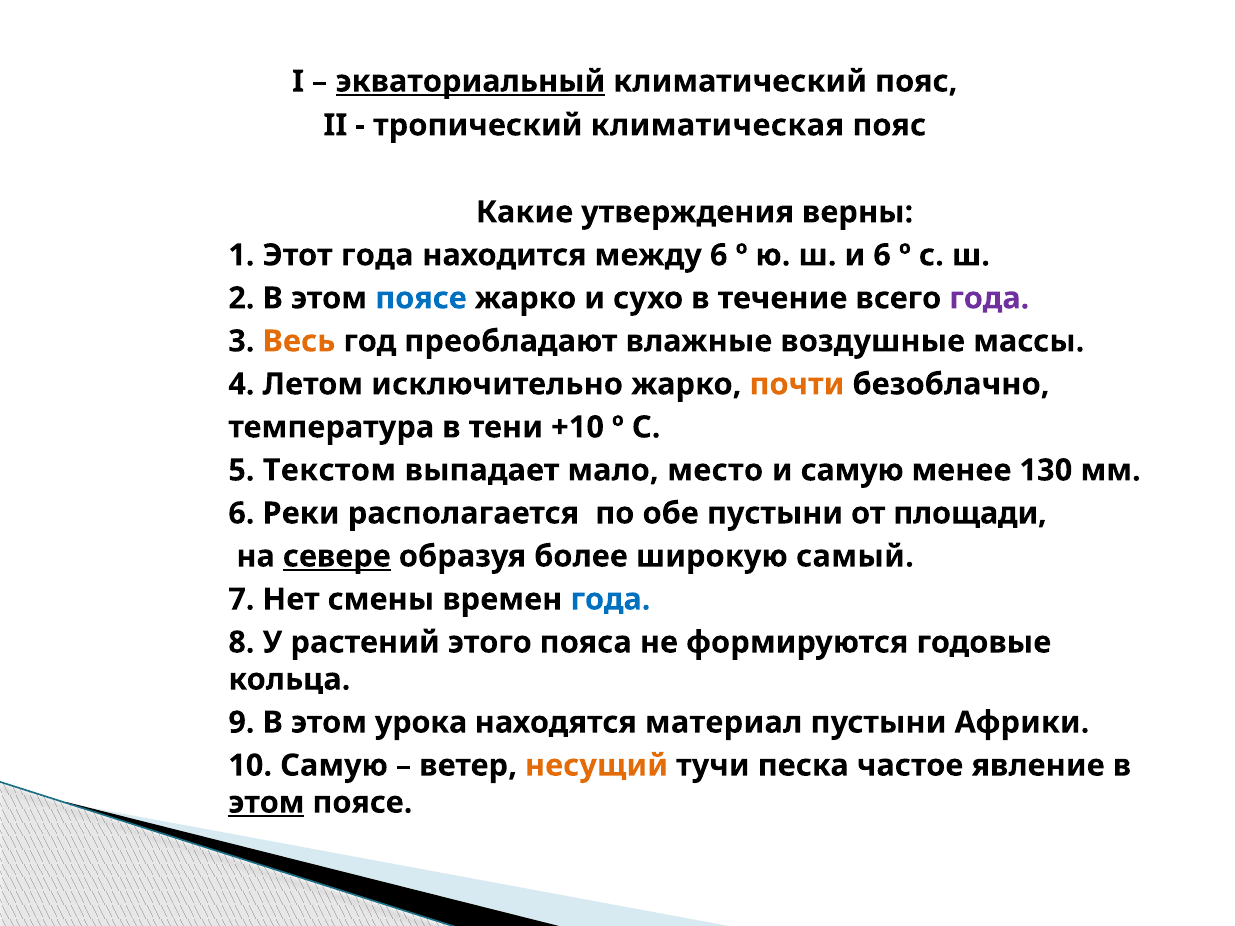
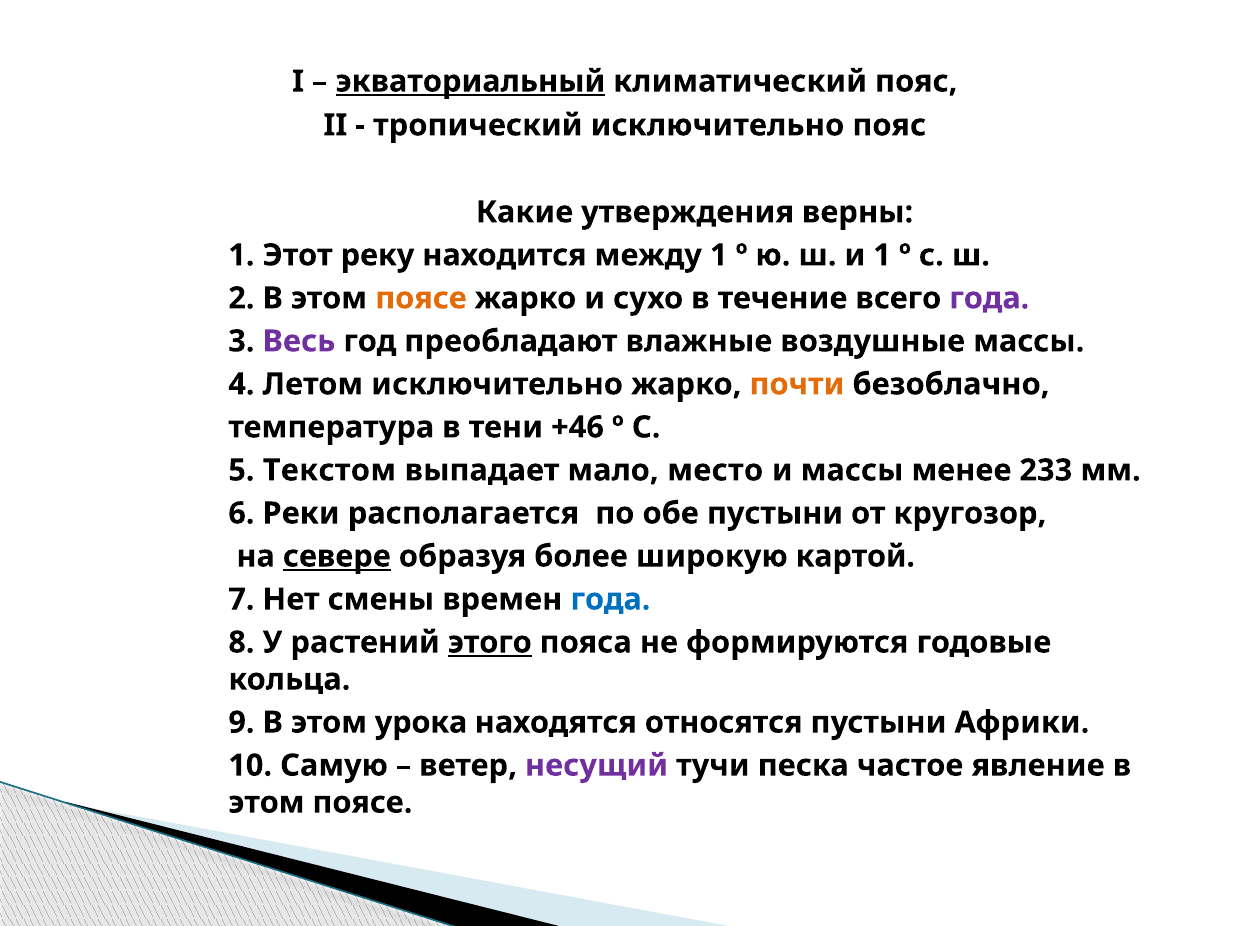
тропический климатическая: климатическая -> исключительно (717, 125)
Этот года: года -> реку (377, 255)
между 6: 6 -> 1 (719, 255)
и 6: 6 -> 1 (882, 255)
поясе colour: blue -> orange (421, 298)
Весь colour: orange -> purple (299, 341)
+10: +10 -> +46 (578, 427)
и самую: самую -> массы (852, 470)
130: 130 -> 233 (1046, 470)
площади: площади -> кругозор (970, 513)
самый: самый -> картой (855, 557)
этого underline: none -> present (490, 643)
материал: материал -> относятся (724, 723)
несущий colour: orange -> purple (596, 766)
этом underline: present -> none (266, 803)
